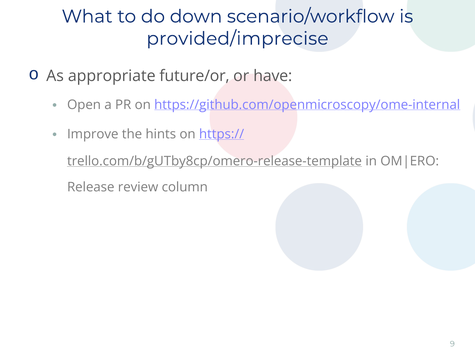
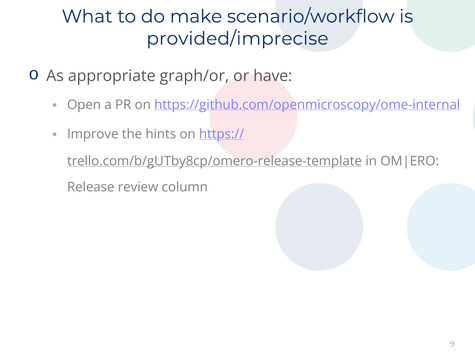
down: down -> make (196, 16)
future/or: future/or -> graph/or (194, 76)
